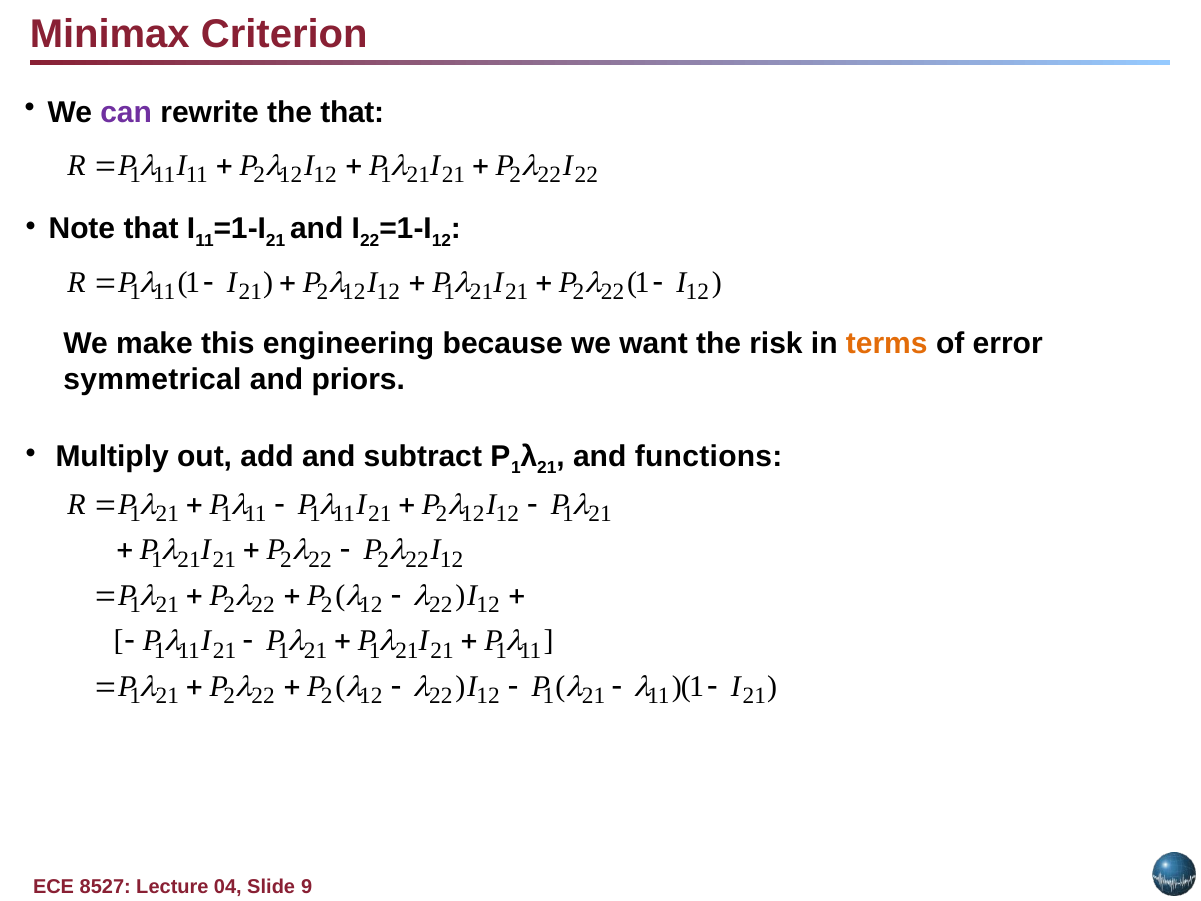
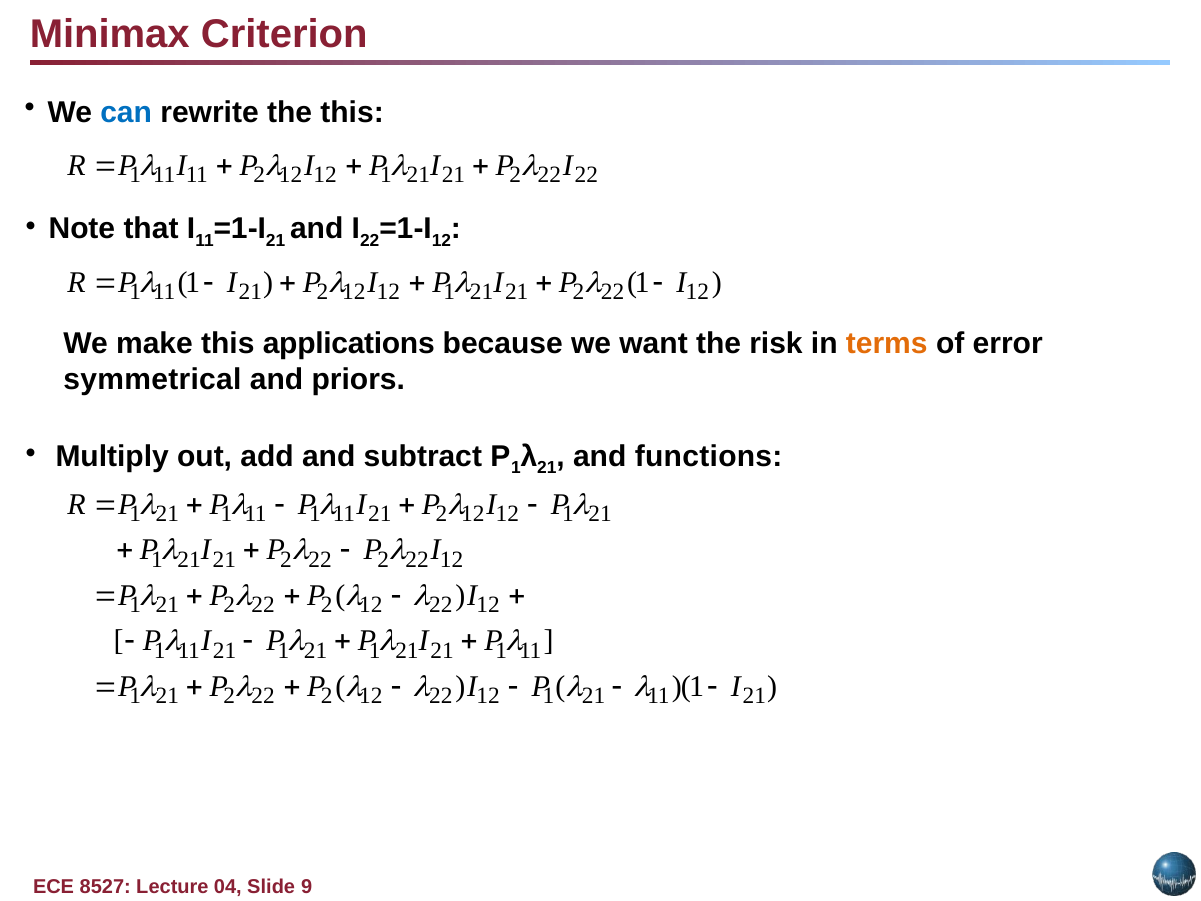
can colour: purple -> blue (126, 112)
the that: that -> this (352, 112)
engineering: engineering -> applications (349, 344)
